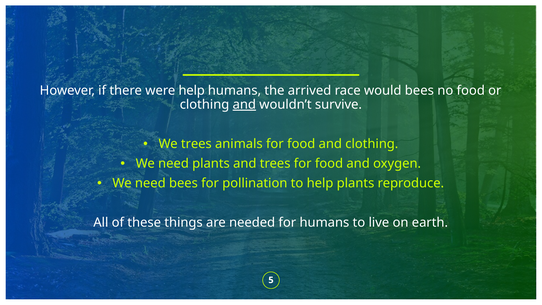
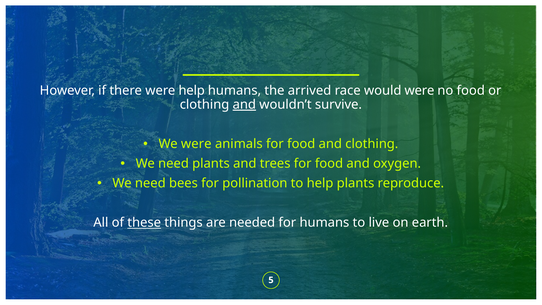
would bees: bees -> were (419, 91)
We trees: trees -> were (196, 144)
these underline: none -> present (144, 223)
